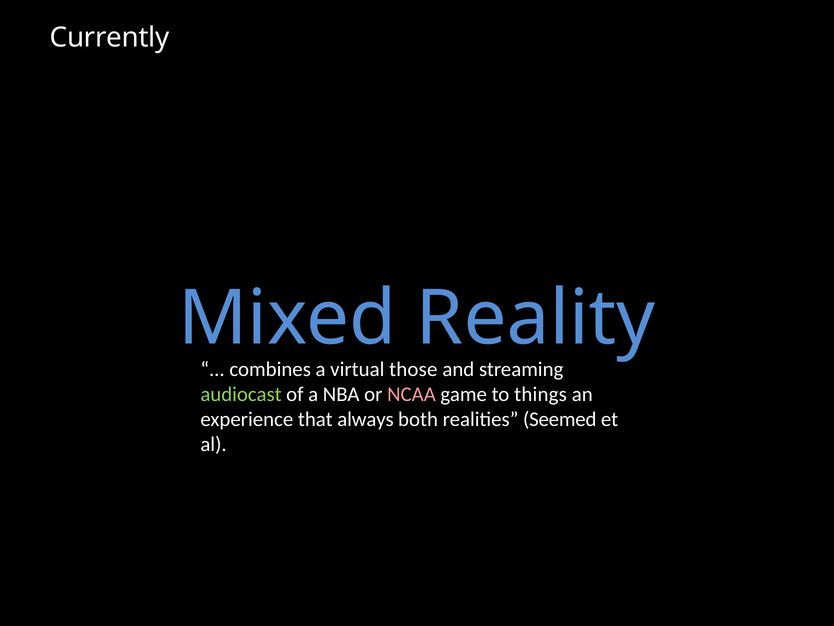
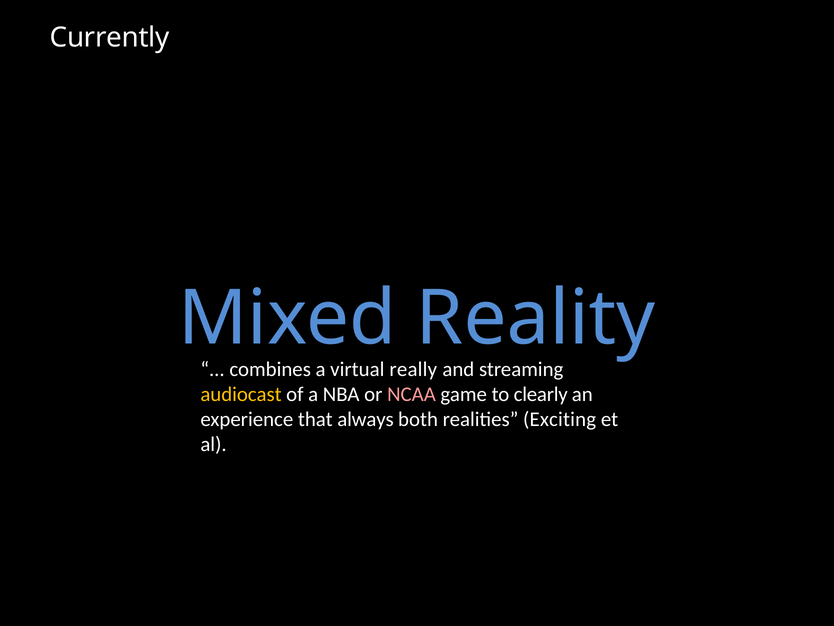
those: those -> really (413, 369)
audiocast colour: light green -> yellow (241, 394)
things: things -> clearly (541, 394)
Seemed: Seemed -> Exciting (560, 419)
